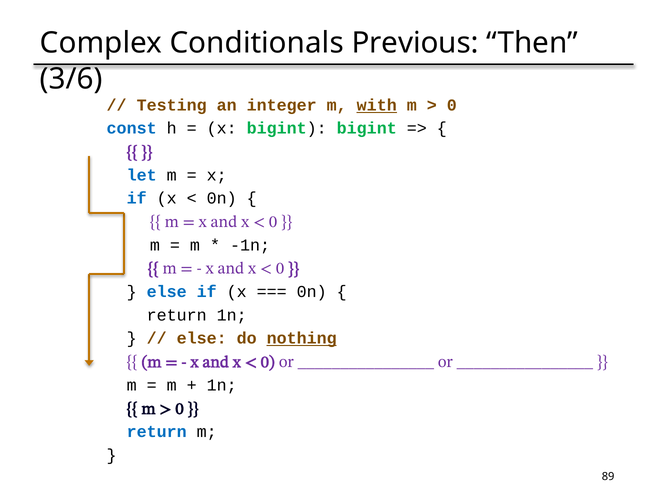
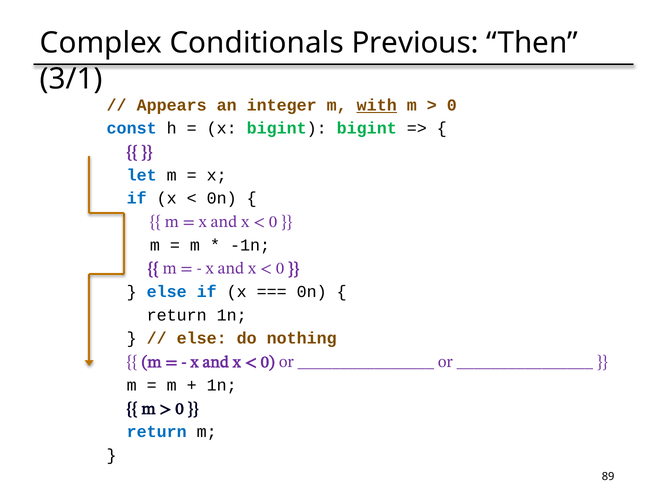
3/6: 3/6 -> 3/1 (71, 79)
Testing: Testing -> Appears (172, 105)
nothing underline: present -> none (302, 339)
